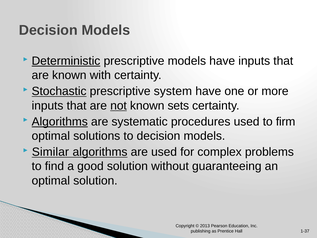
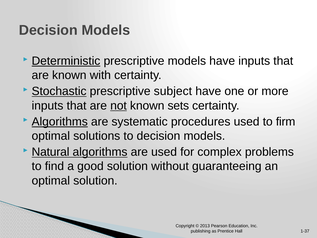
system: system -> subject (173, 91)
Similar: Similar -> Natural (51, 152)
